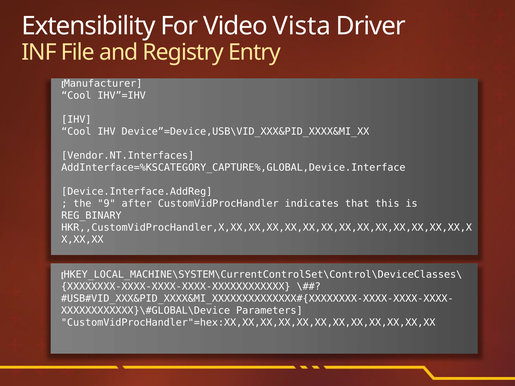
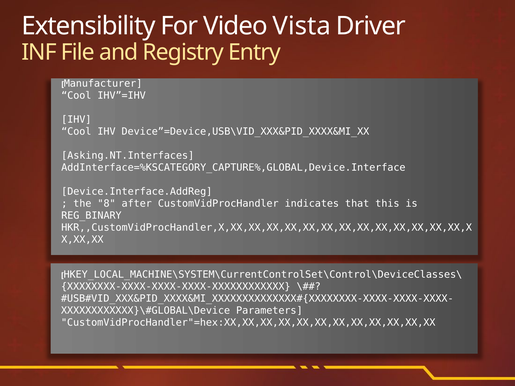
Vendor.NT.Interfaces: Vendor.NT.Interfaces -> Asking.NT.Interfaces (128, 156)
9: 9 -> 8 (107, 204)
